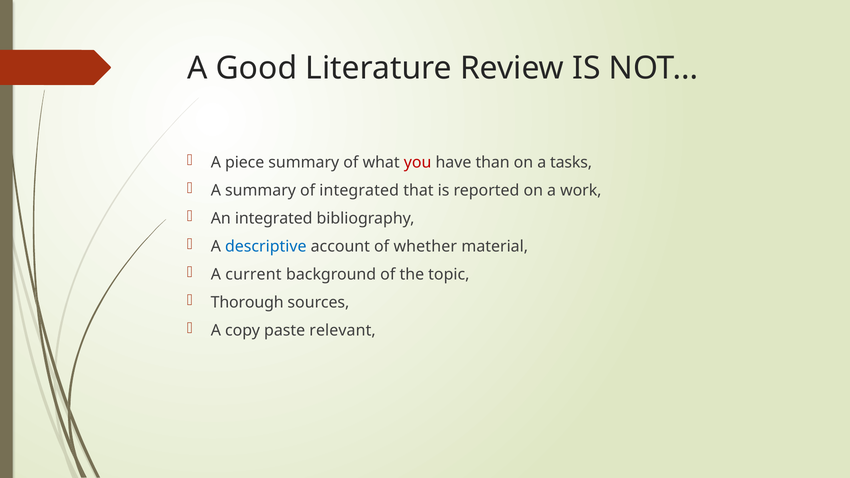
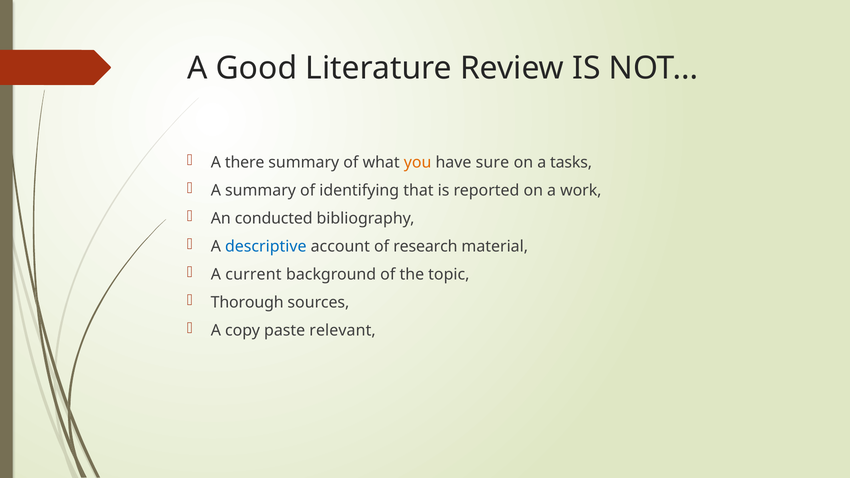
piece: piece -> there (245, 163)
you colour: red -> orange (418, 163)
than: than -> sure (492, 163)
of integrated: integrated -> identifying (359, 191)
An integrated: integrated -> conducted (274, 219)
whether: whether -> research (425, 247)
